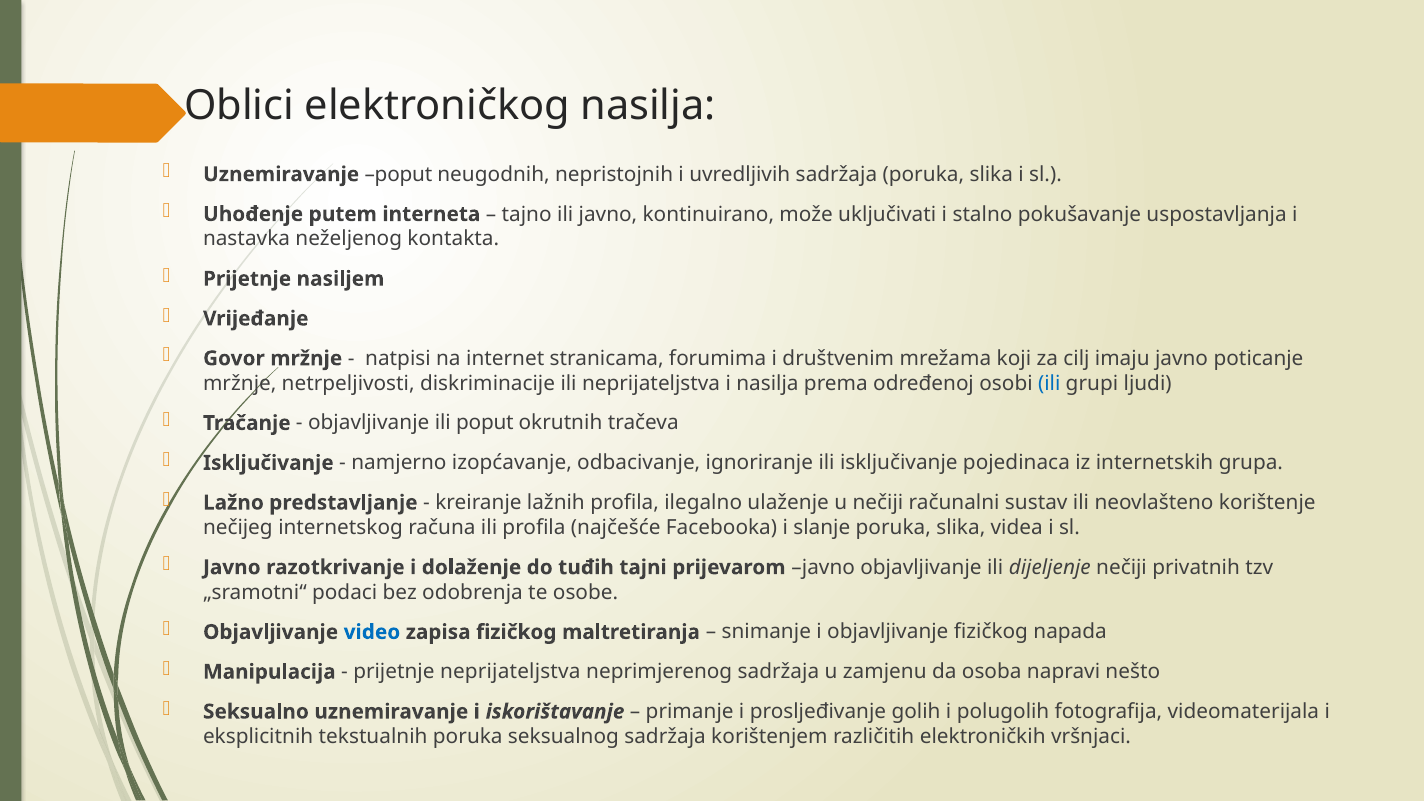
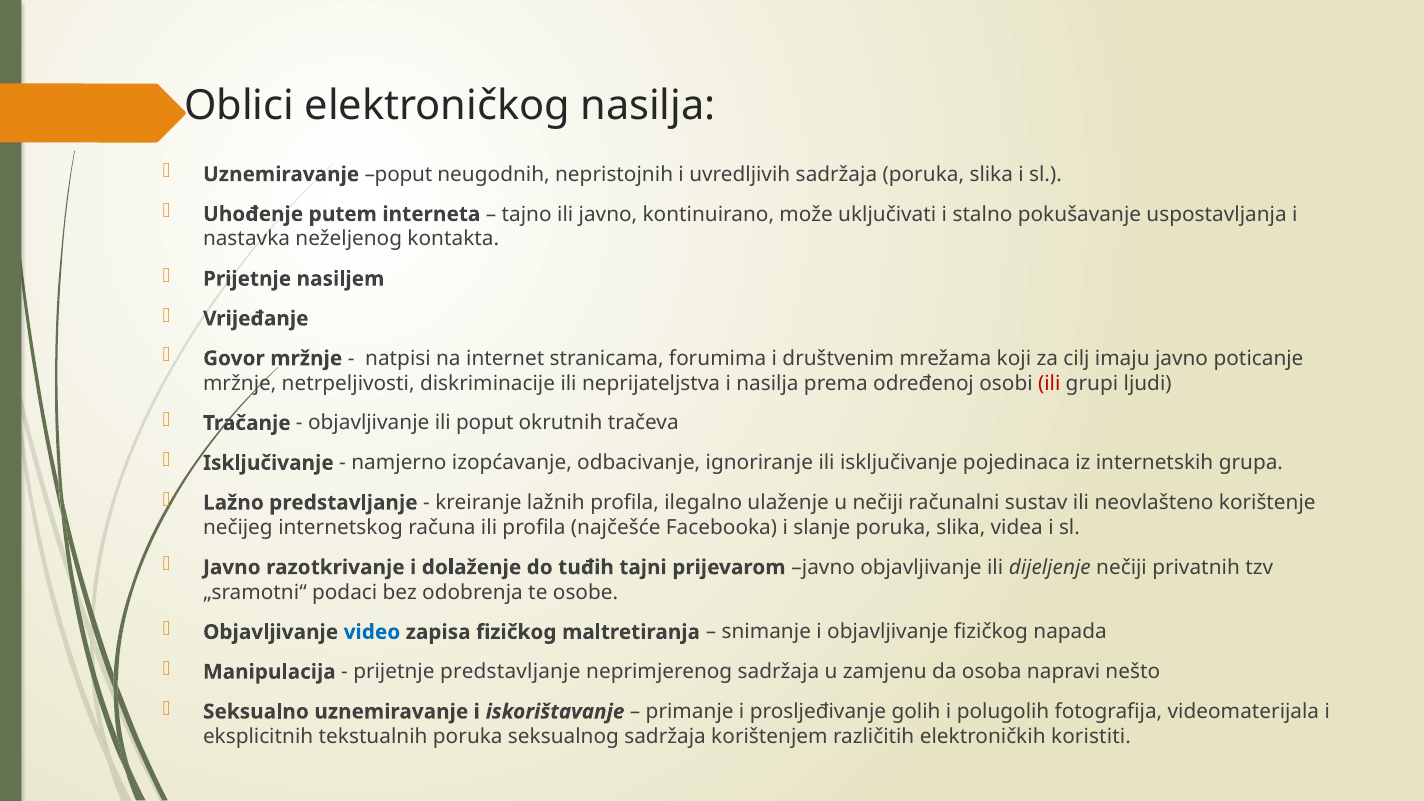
ili colour: blue -> red (1049, 383)
prijetnje neprijateljstva: neprijateljstva -> predstavljanje (510, 672)
vršnjaci: vršnjaci -> koristiti (1091, 737)
